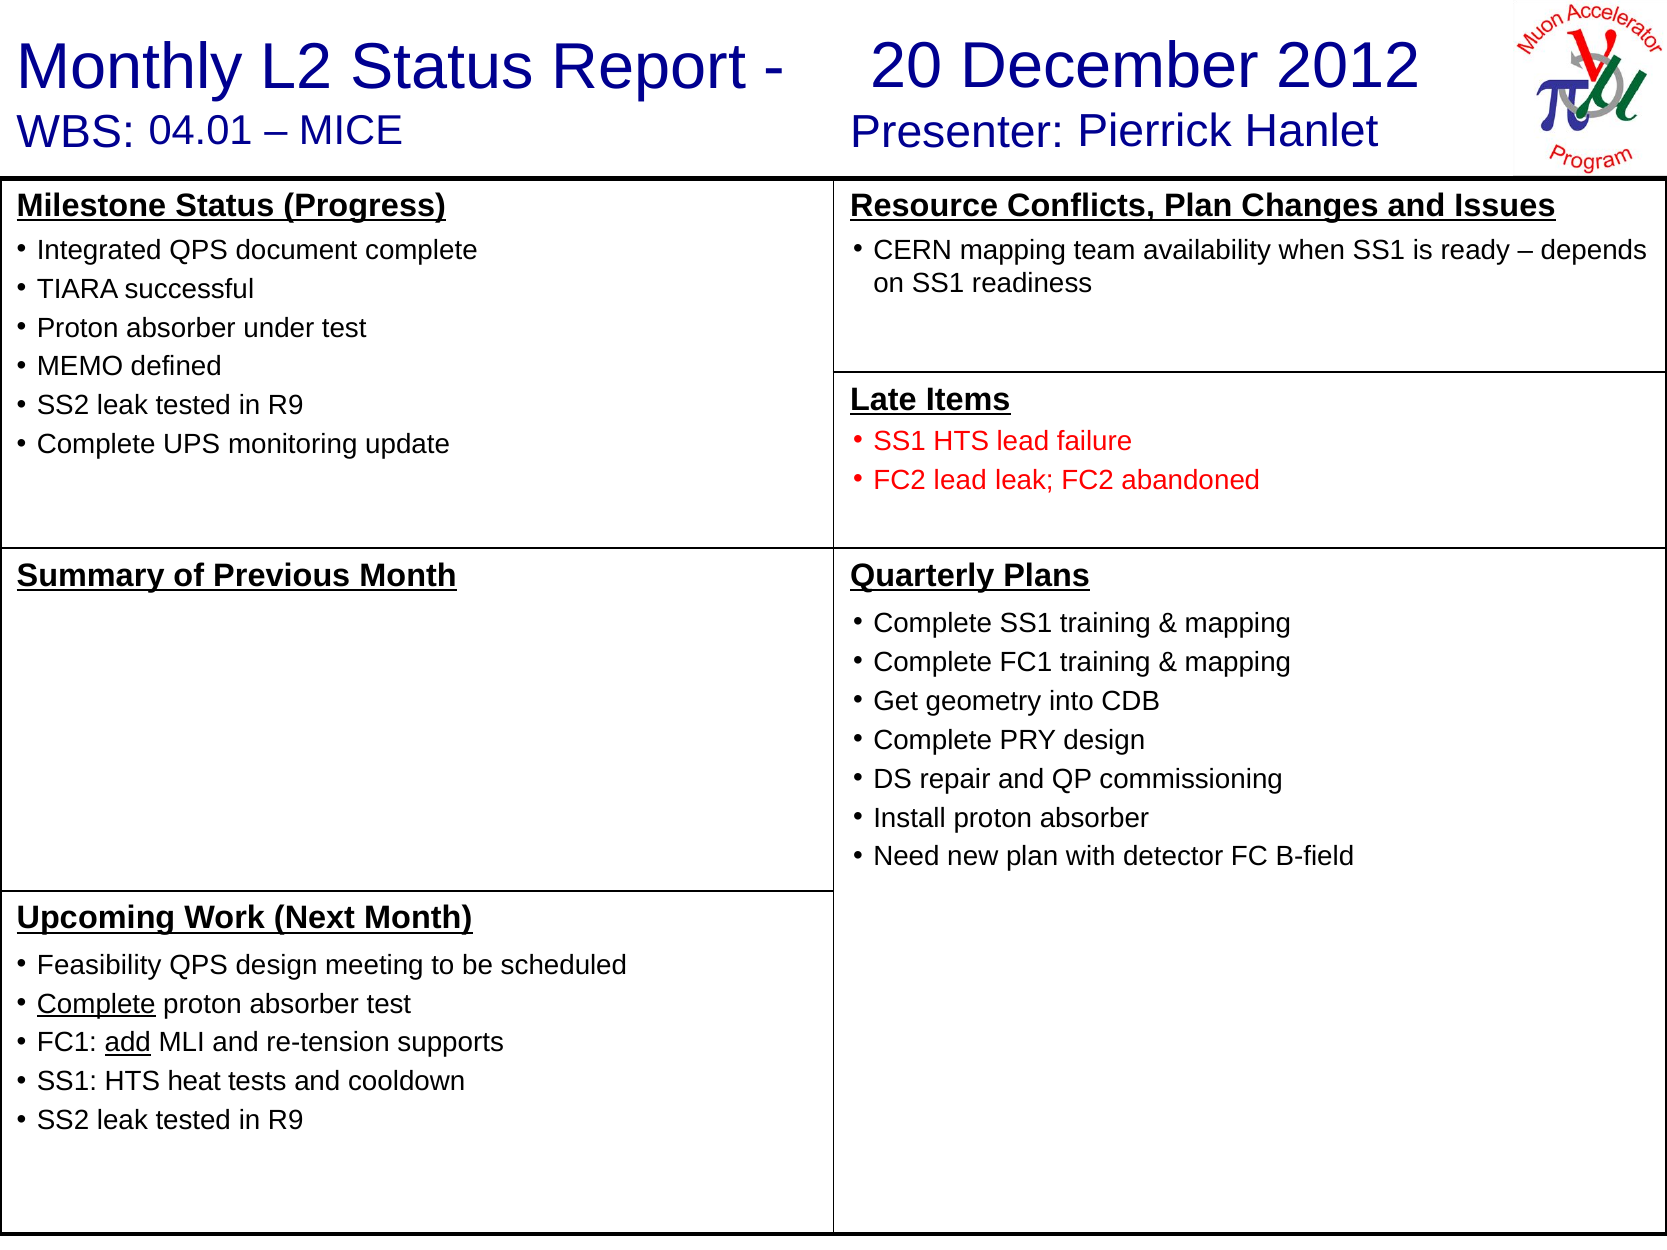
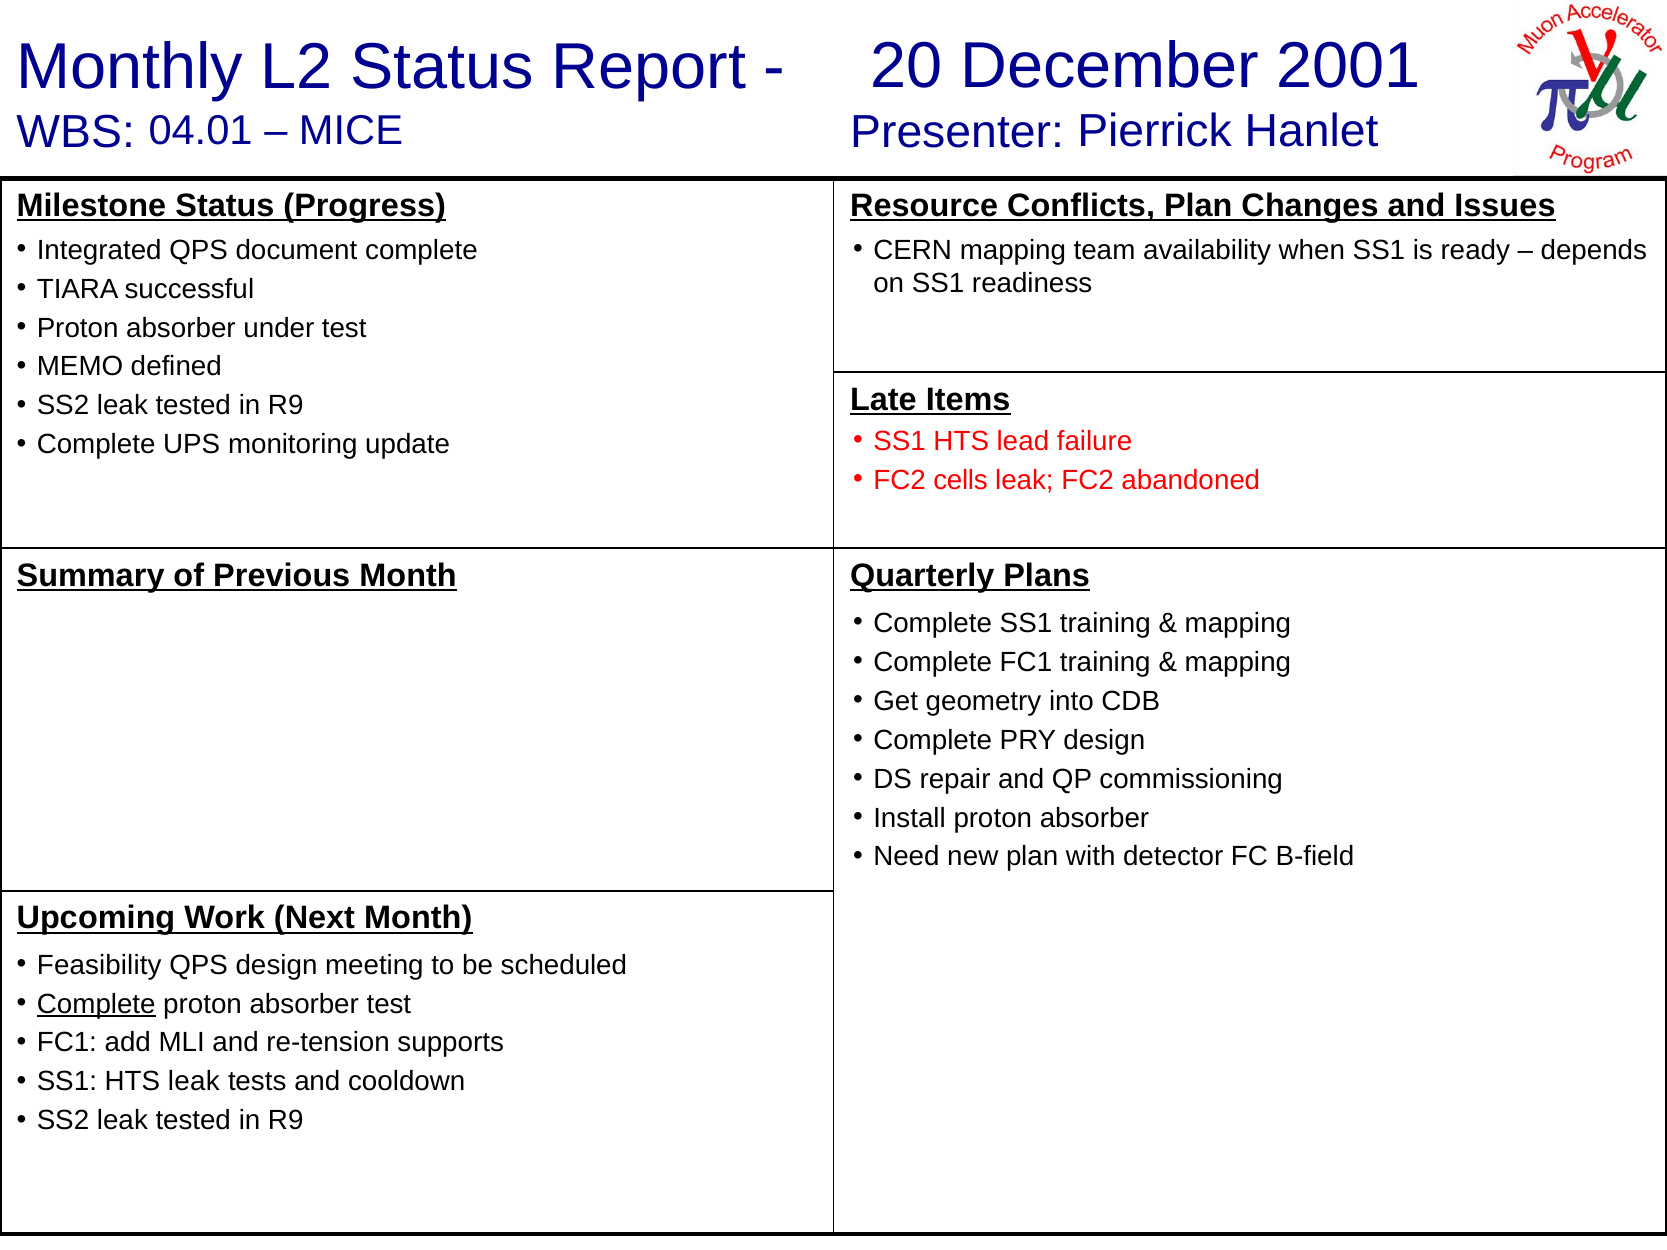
2012: 2012 -> 2001 (1349, 67)
FC2 lead: lead -> cells (960, 480)
add underline: present -> none (128, 1043)
HTS heat: heat -> leak (194, 1082)
